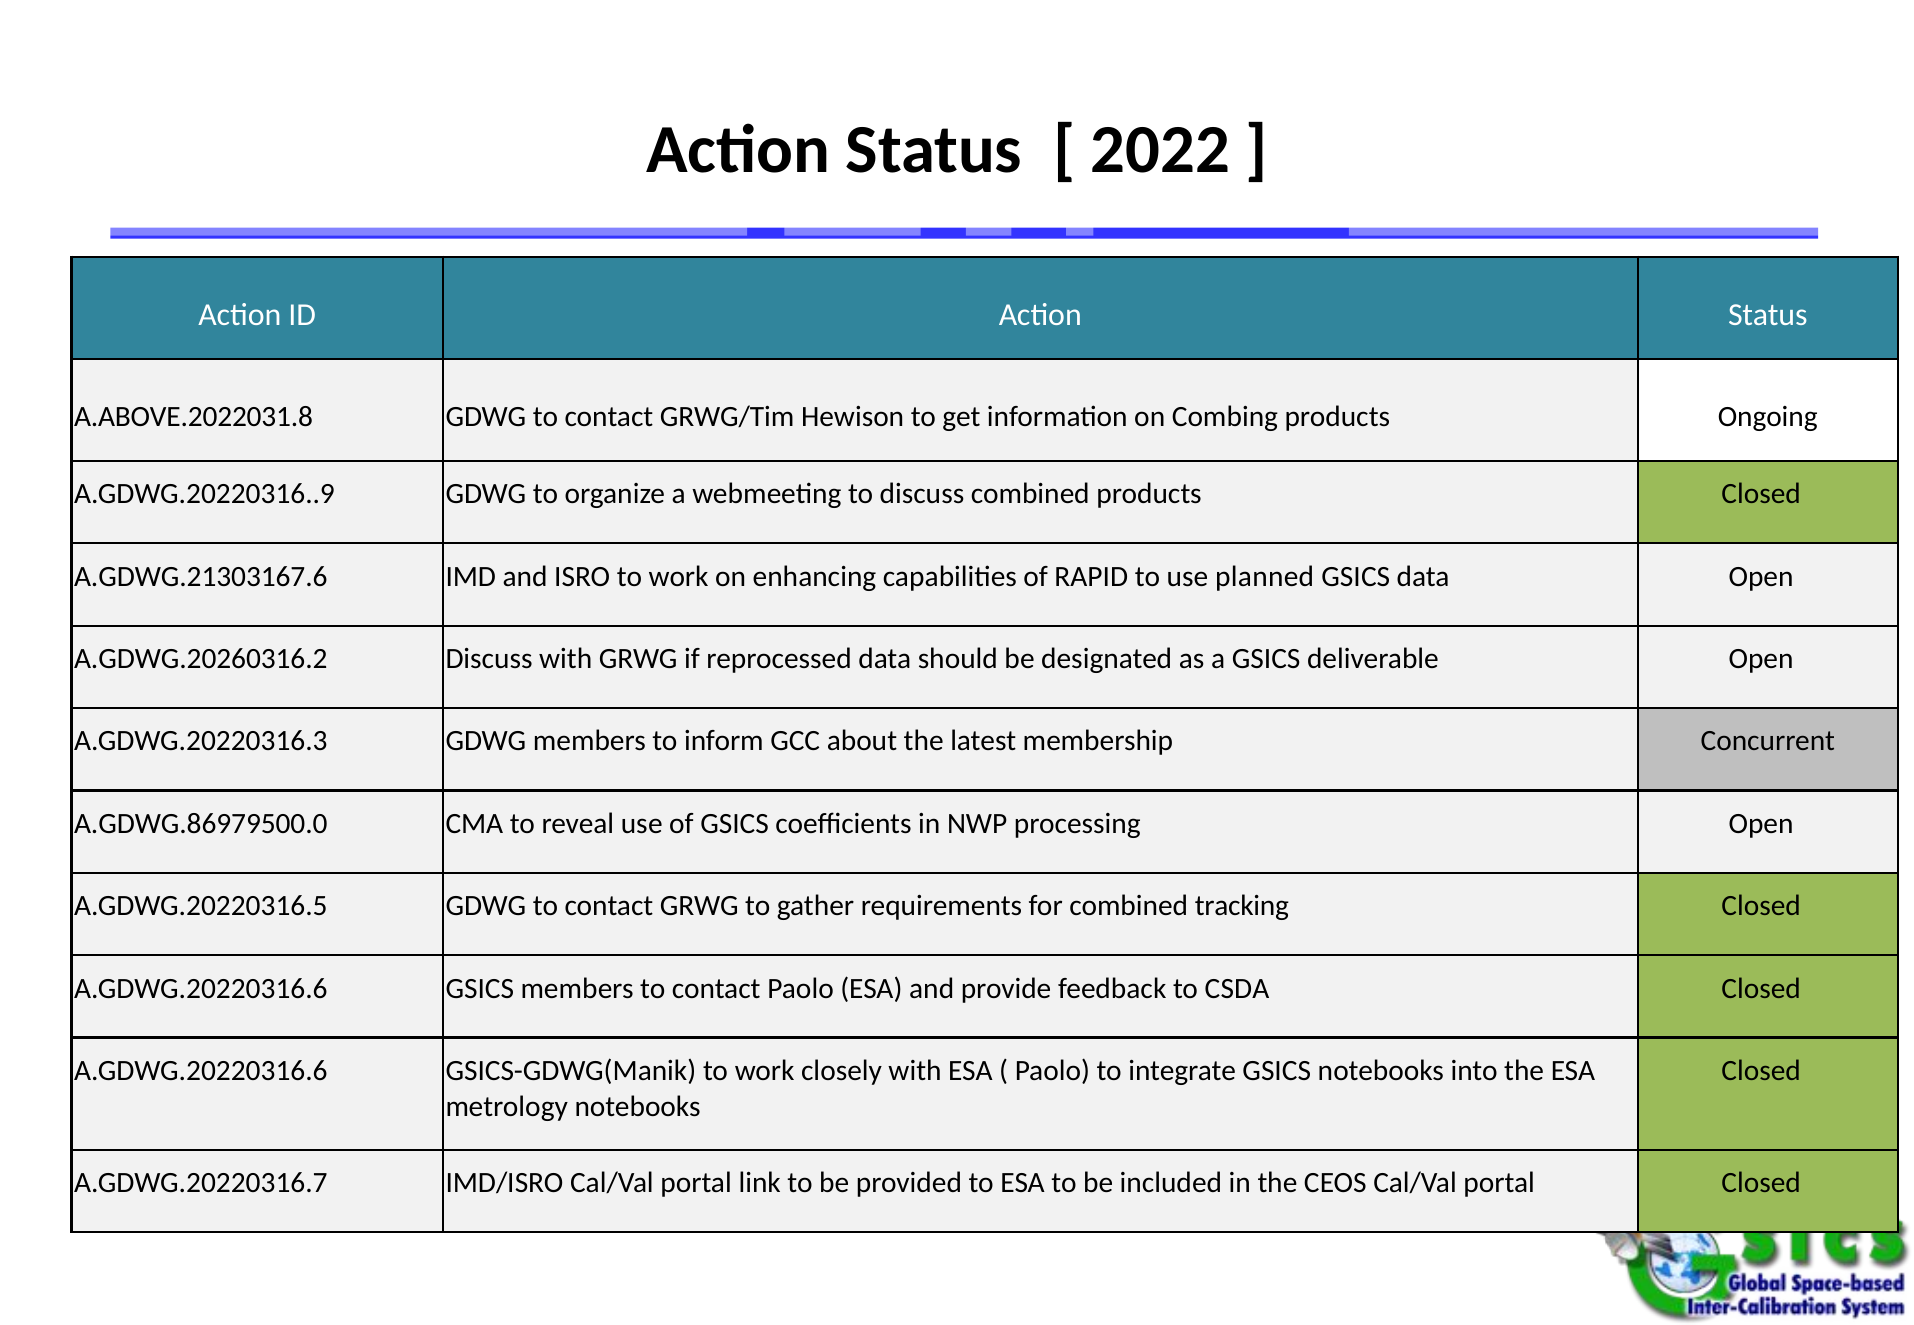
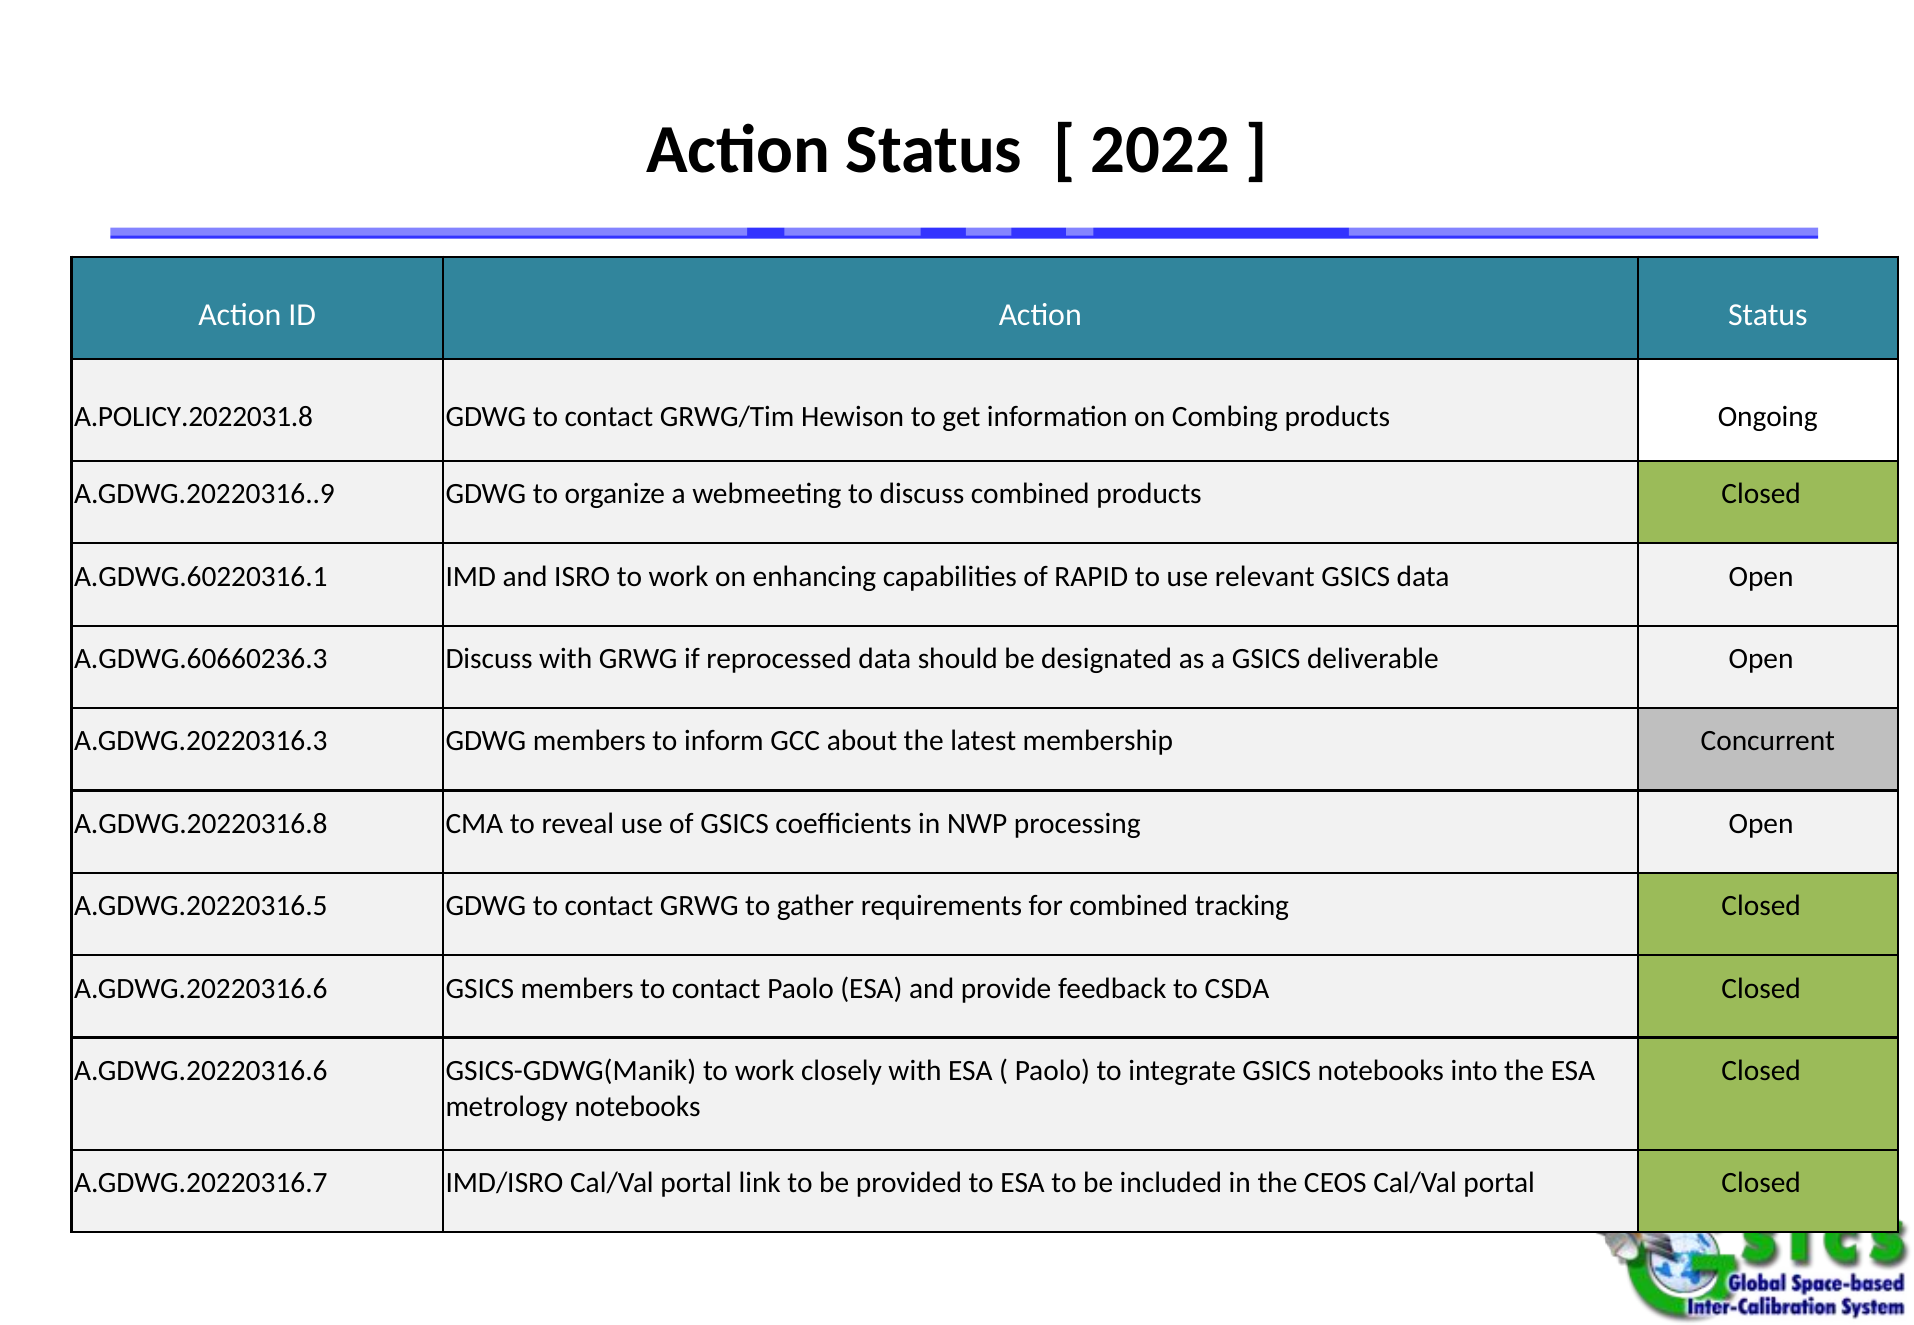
A.ABOVE.2022031.8: A.ABOVE.2022031.8 -> A.POLICY.2022031.8 (194, 417)
A.GDWG.21303167.6: A.GDWG.21303167.6 -> A.GDWG.60220316.1 (201, 577)
planned: planned -> relevant (1265, 577)
A.GDWG.20260316.2: A.GDWG.20260316.2 -> A.GDWG.60660236.3 (201, 659)
A.GDWG.86979500.0: A.GDWG.86979500.0 -> A.GDWG.20220316.8 (201, 824)
